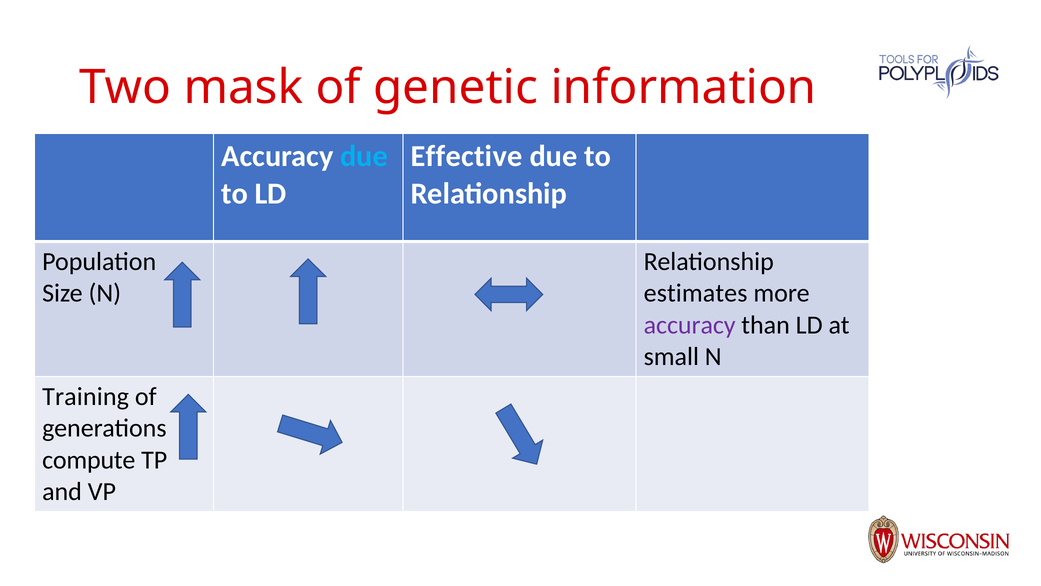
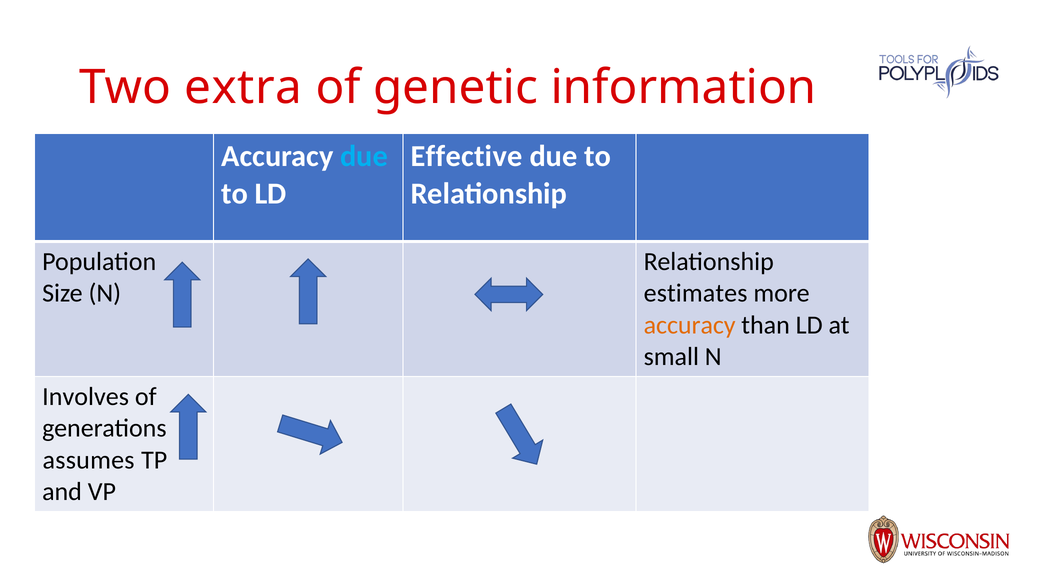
mask: mask -> extra (243, 87)
accuracy colour: purple -> orange (690, 325)
Training: Training -> Involves (86, 396)
compute: compute -> assumes (89, 460)
